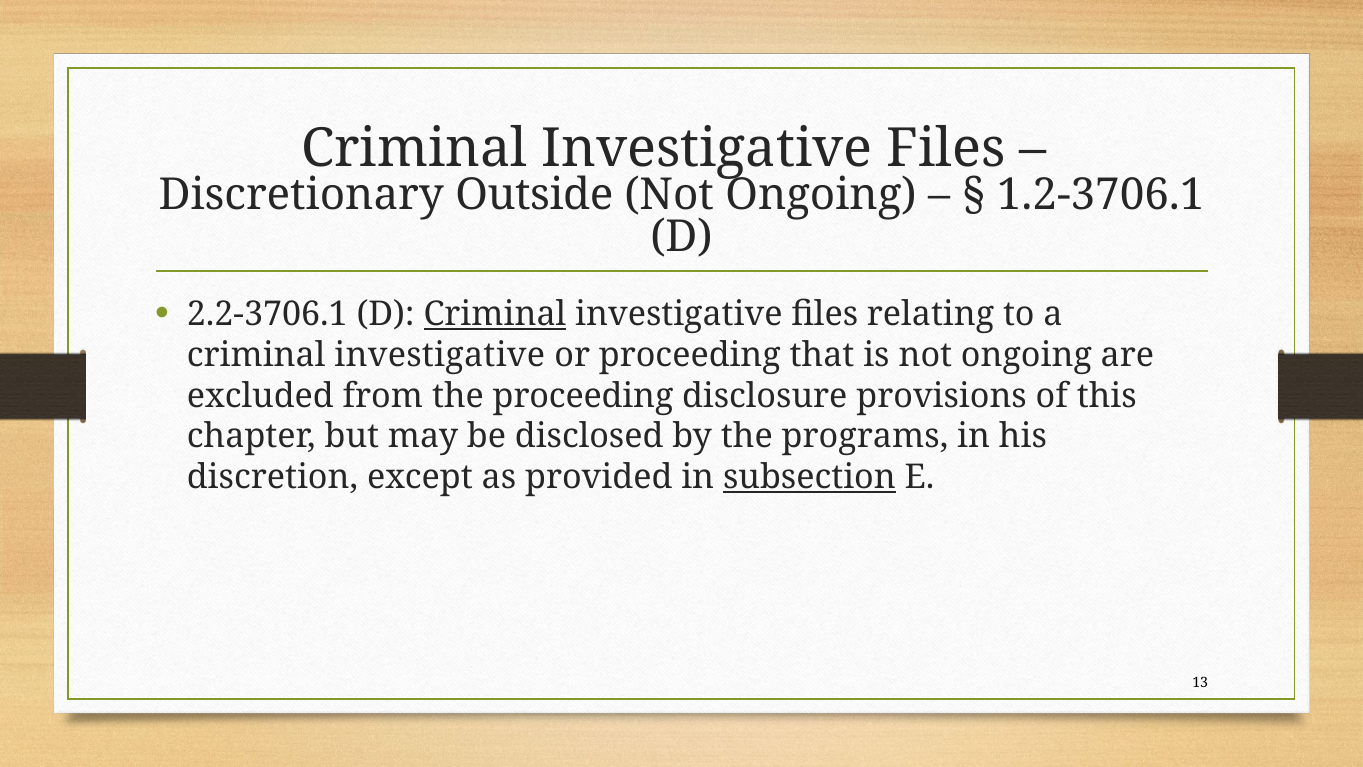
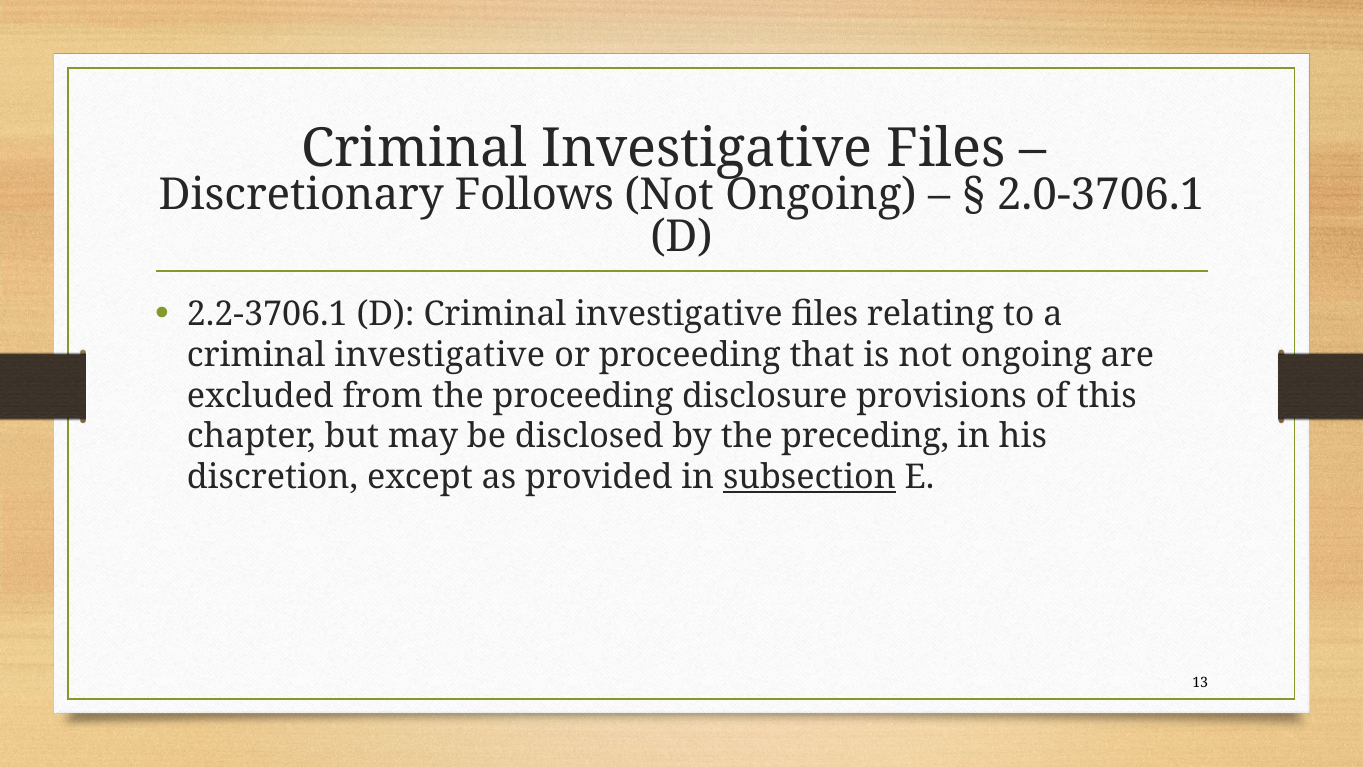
Outside: Outside -> Follows (534, 194)
1.2-3706.1: 1.2-3706.1 -> 2.0-3706.1 (1101, 194)
Criminal underline: present -> none (495, 314)
programs: programs -> preceding (865, 436)
